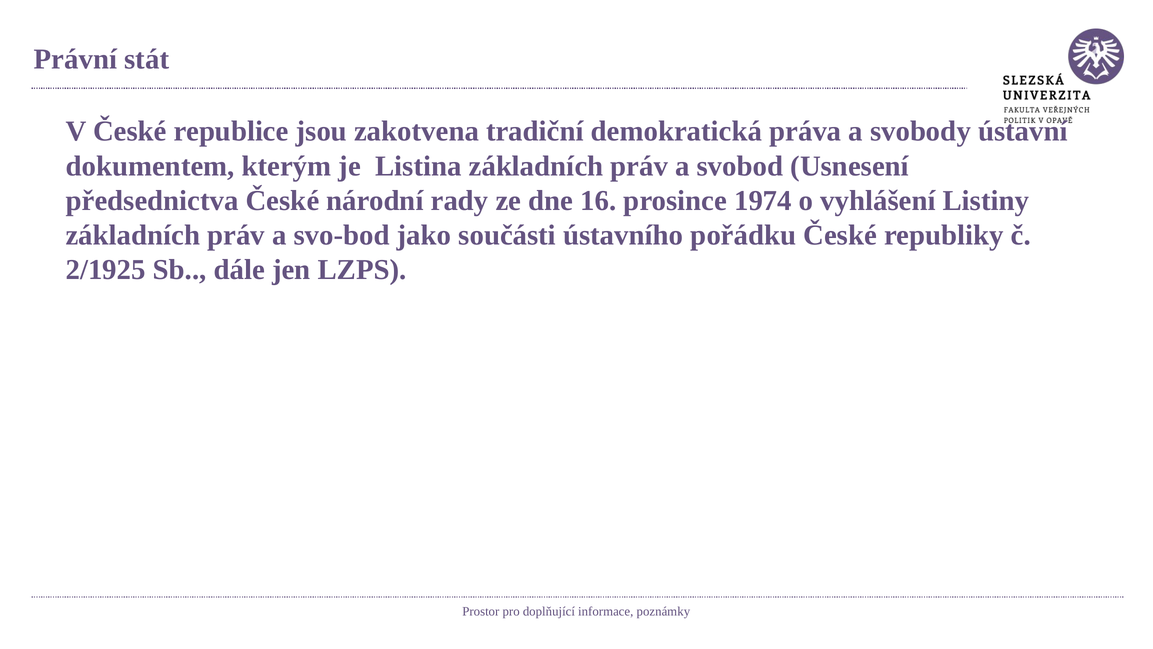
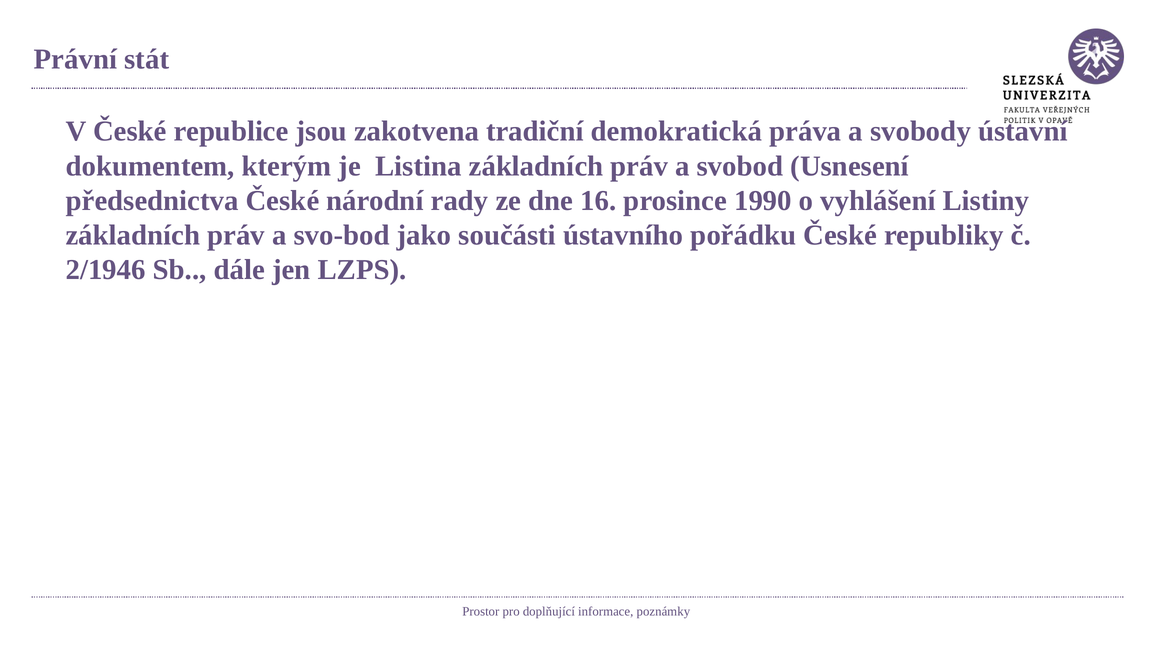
1974: 1974 -> 1990 (763, 201)
2/1925: 2/1925 -> 2/1946 (106, 270)
